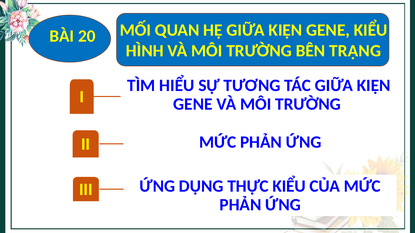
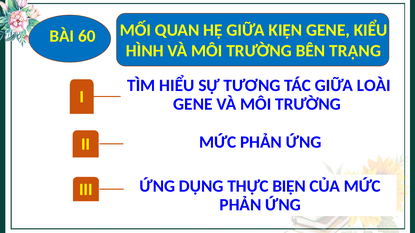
20: 20 -> 60 (87, 36)
TÁC GIỮA KIỆN: KIỆN -> LOÀI (374, 86)
THỰC KIỂU: KIỂU -> BIỆN (289, 187)
